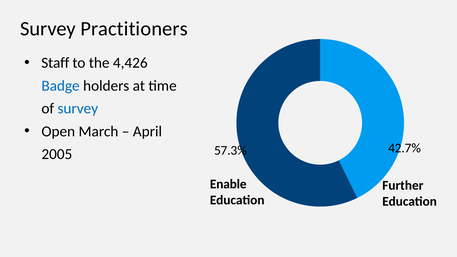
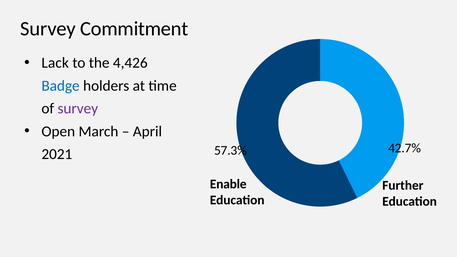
Practitioners: Practitioners -> Commitment (134, 29)
Staff: Staff -> Lack (55, 63)
survey colour: blue -> purple (78, 109)
2005: 2005 -> 2021 (57, 154)
